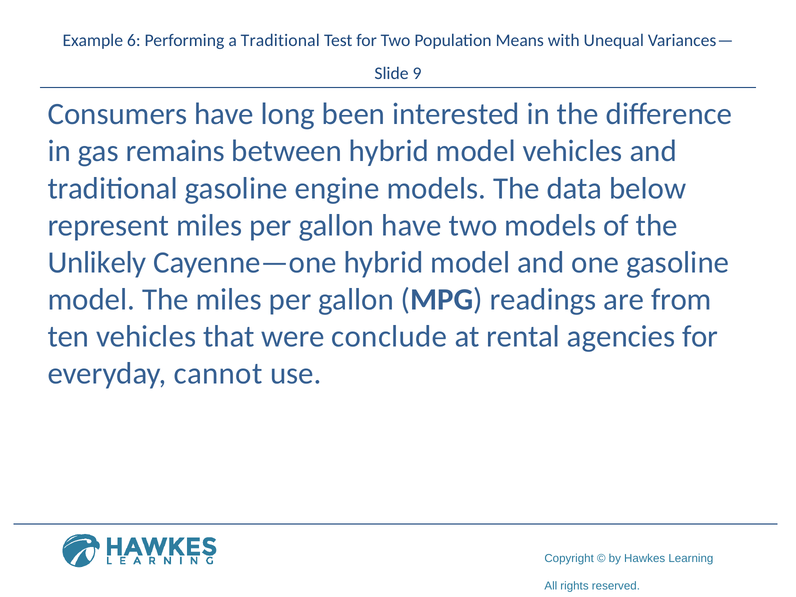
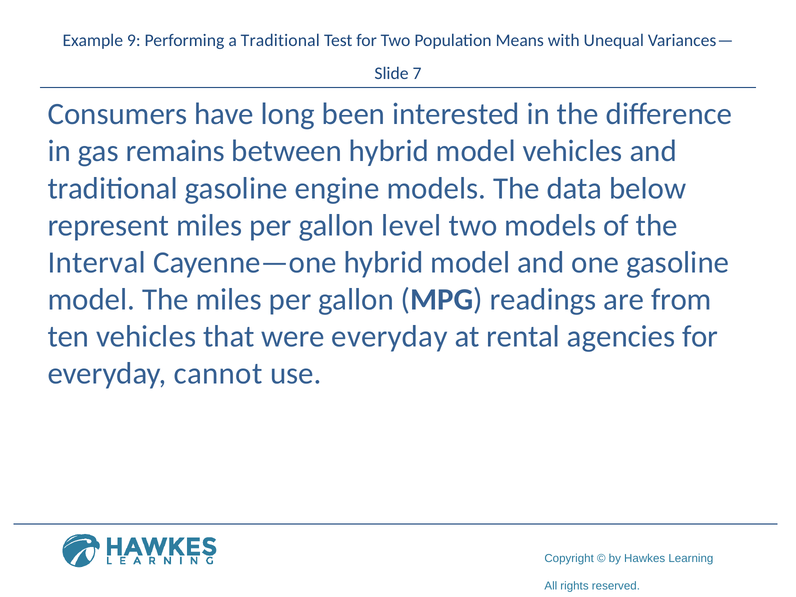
6: 6 -> 9 (134, 40)
9: 9 -> 7 (417, 74)
gallon have: have -> level (411, 225)
Unlikely: Unlikely -> Interval (97, 262)
were conclude: conclude -> everyday (389, 337)
